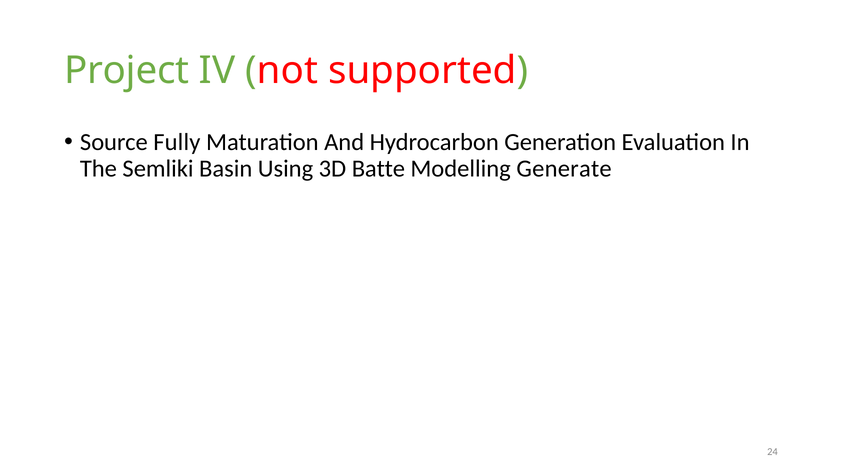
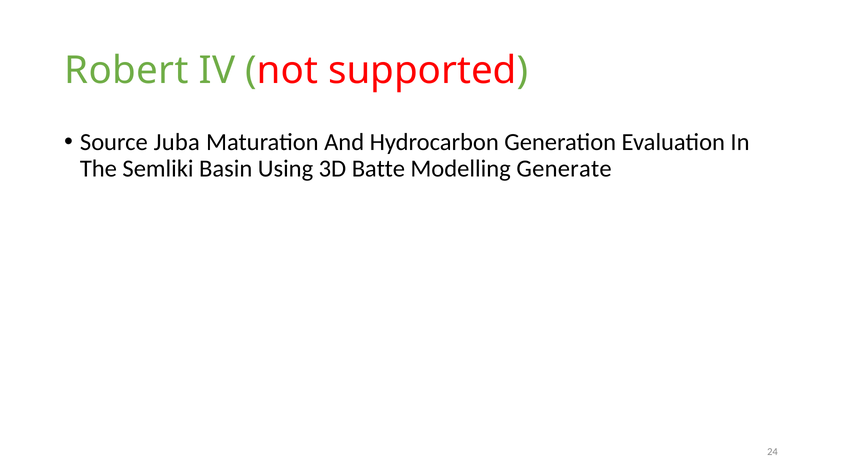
Project: Project -> Robert (126, 71)
Fully: Fully -> Juba (177, 142)
